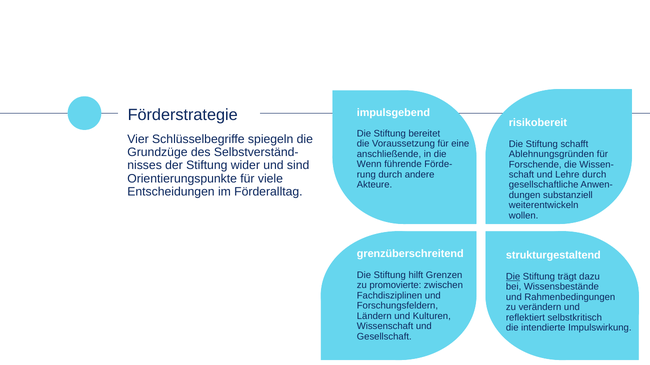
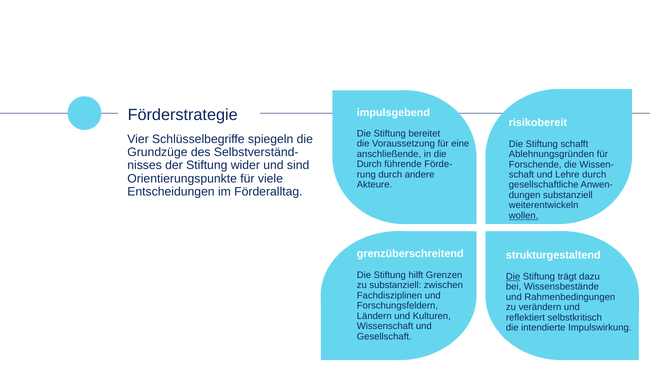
Wenn: Wenn -> Durch (369, 165)
wollen underline: none -> present (524, 216)
zu promovierte: promovierte -> substanziell (395, 286)
